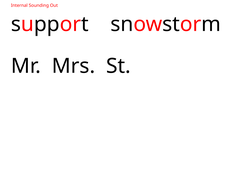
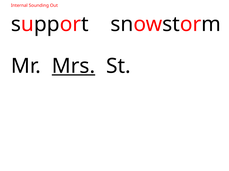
Mrs underline: none -> present (73, 66)
